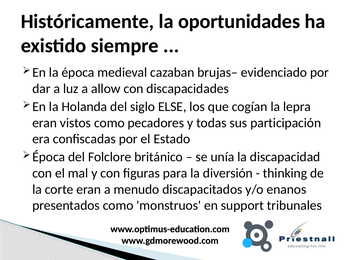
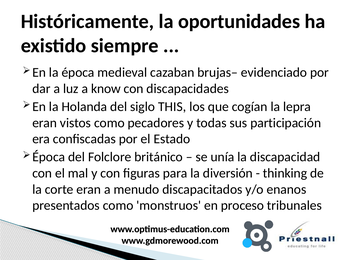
allow: allow -> know (106, 89)
ELSE: ELSE -> THIS (172, 107)
support: support -> proceso (242, 206)
